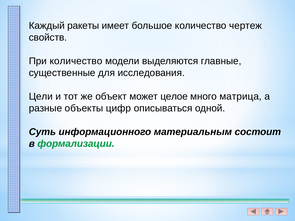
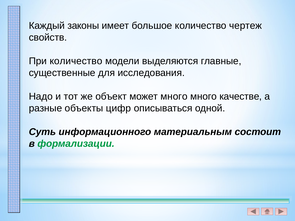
ракеты: ракеты -> законы (83, 26)
Цели: Цели -> Надо (41, 97)
может целое: целое -> много (174, 97)
матрица: матрица -> качестве (241, 97)
